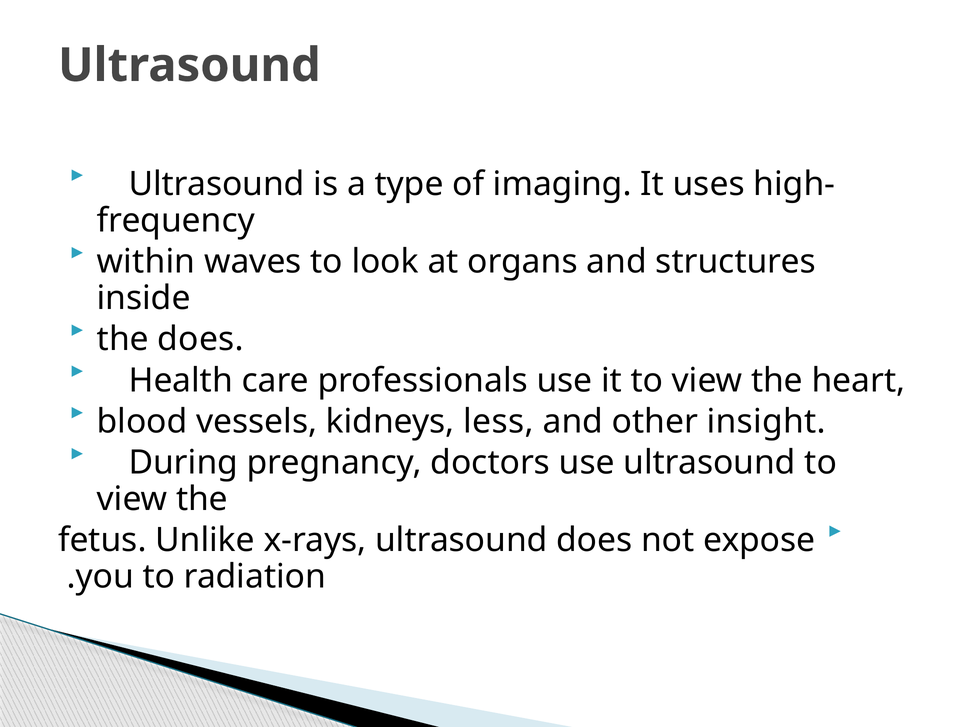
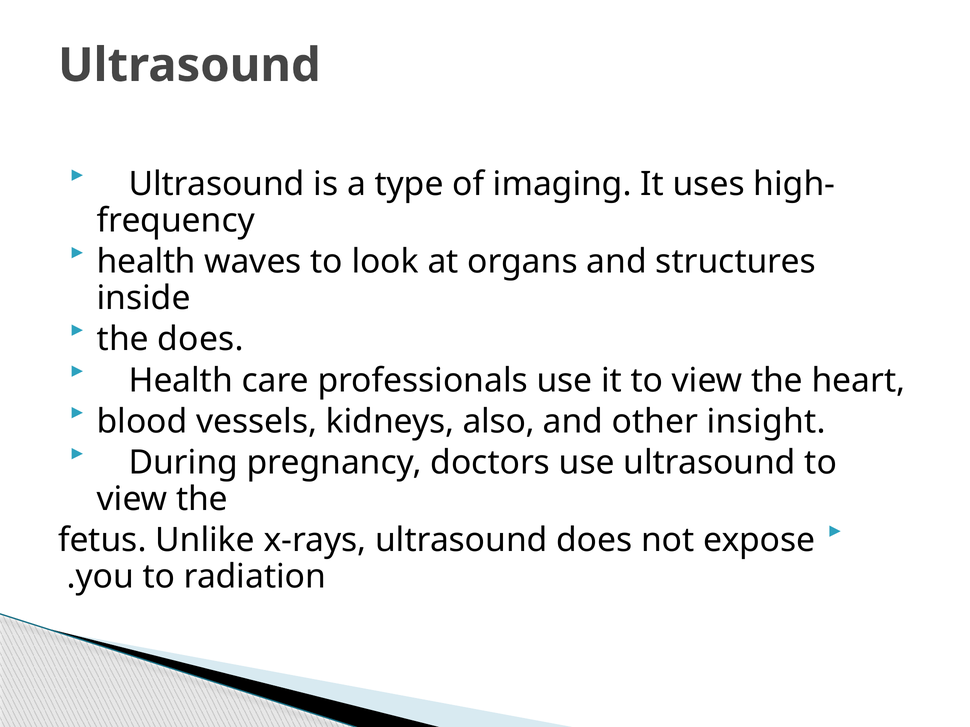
within: within -> health (146, 262)
less: less -> also (499, 422)
